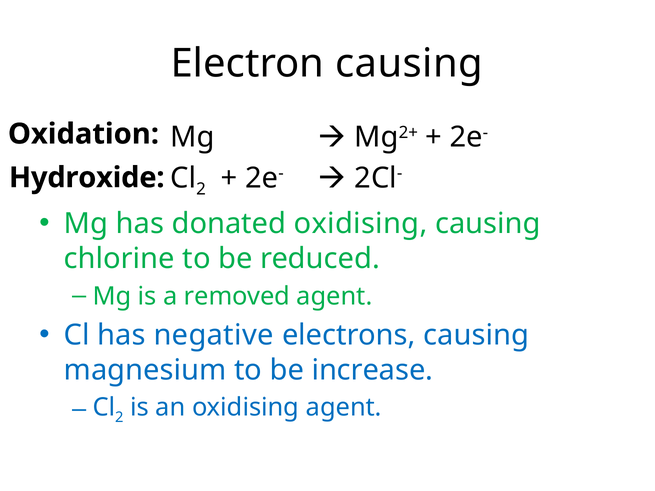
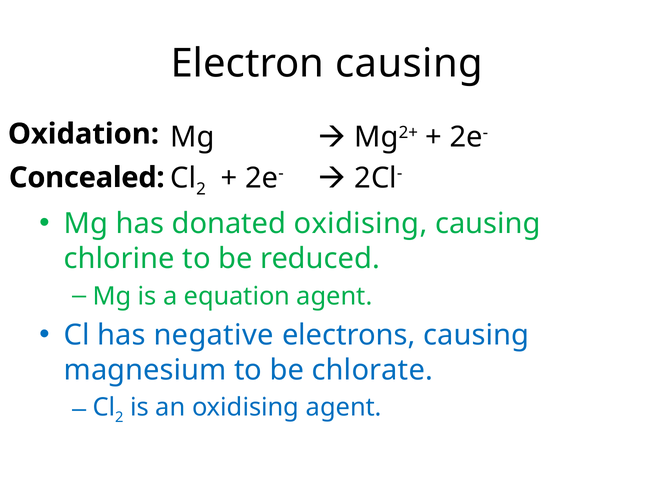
Hydroxide: Hydroxide -> Concealed (87, 178)
removed: removed -> equation (237, 296)
increase: increase -> chlorate (372, 370)
